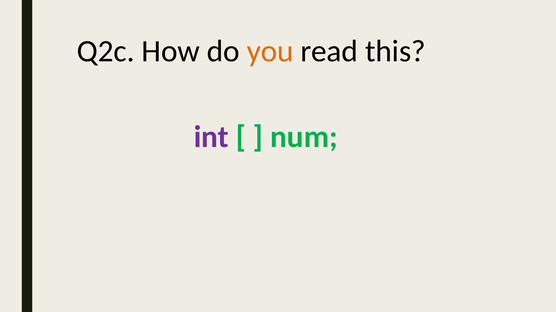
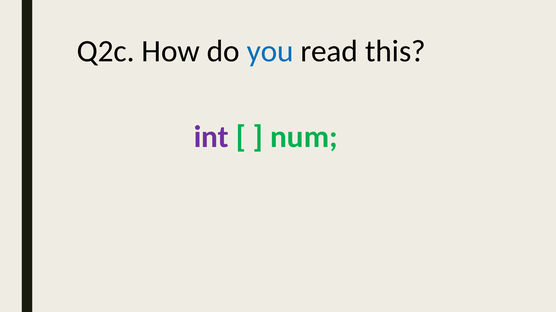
you colour: orange -> blue (270, 51)
